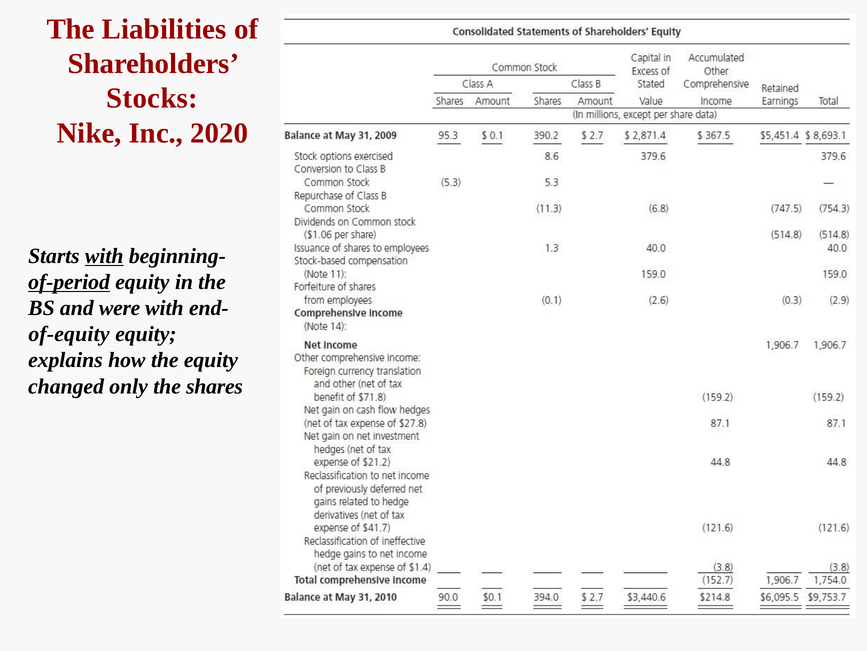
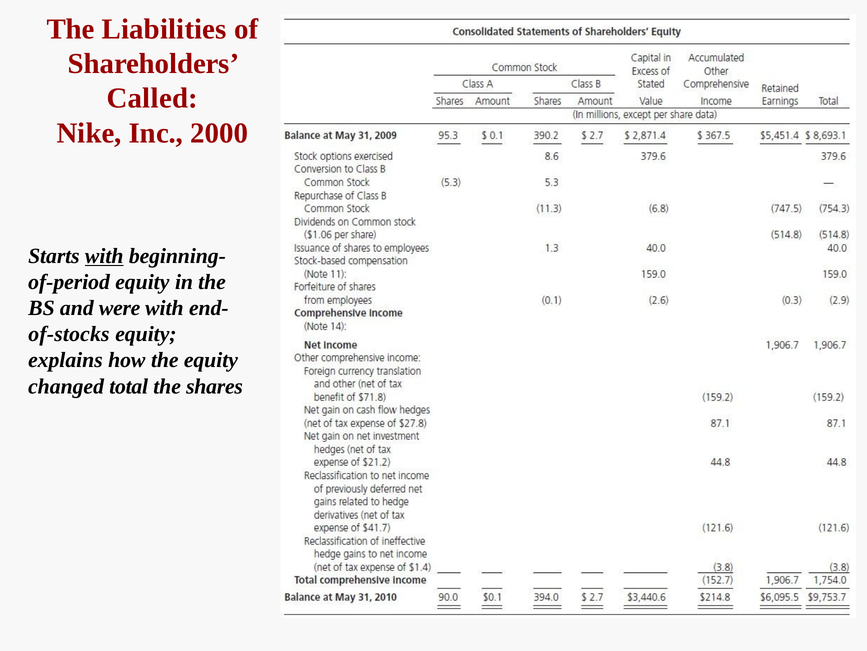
Stocks: Stocks -> Called (152, 98)
2020: 2020 -> 2000 (219, 133)
of-period underline: present -> none (69, 282)
of-equity: of-equity -> of-stocks (69, 334)
only: only -> total (129, 386)
